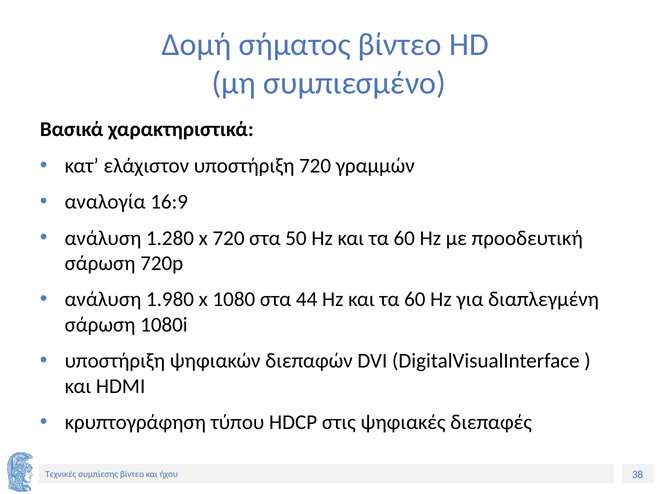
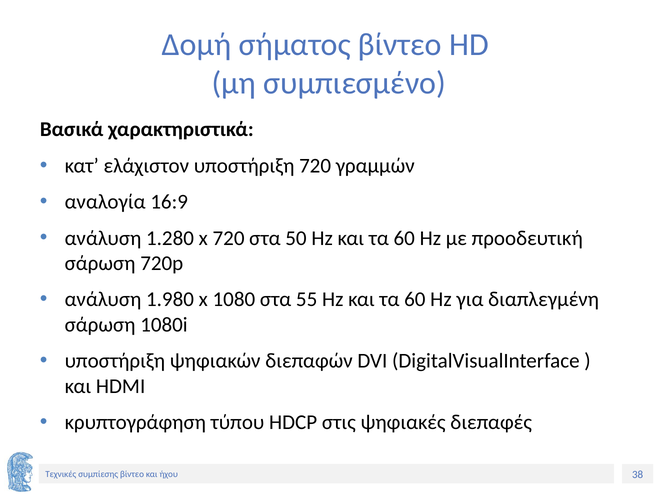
44: 44 -> 55 (307, 299)
